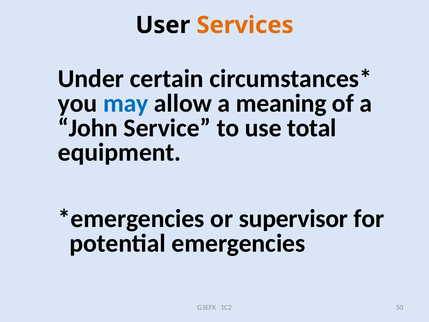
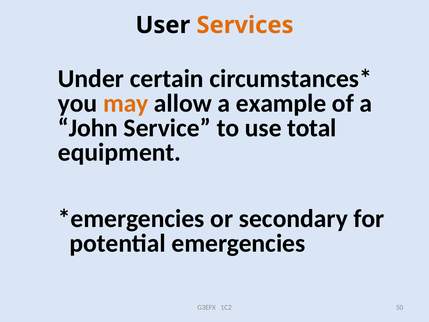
may colour: blue -> orange (126, 103)
meaning: meaning -> example (281, 103)
supervisor: supervisor -> secondary (293, 219)
